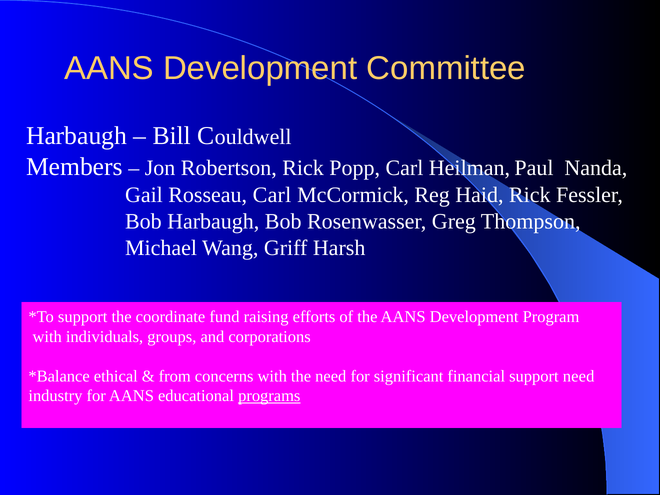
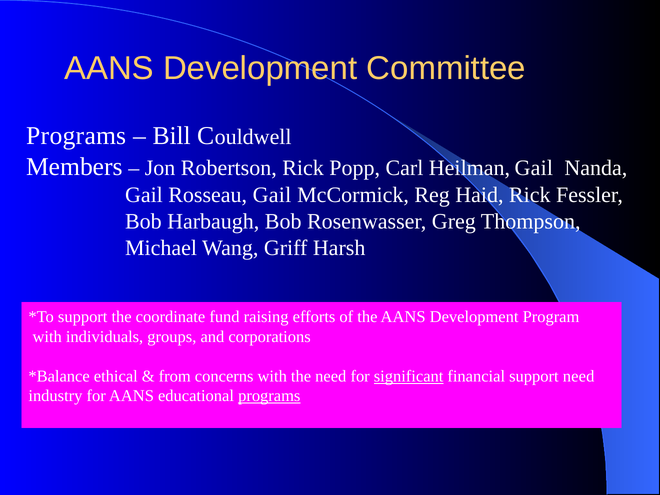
Harbaugh: Harbaugh -> Programs (76, 136)
Heilman Paul: Paul -> Gail (534, 168)
Rosseau Carl: Carl -> Gail (272, 195)
significant underline: none -> present (409, 376)
